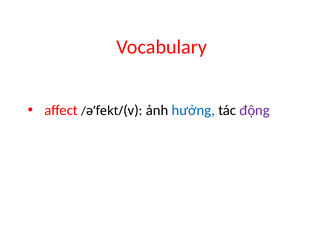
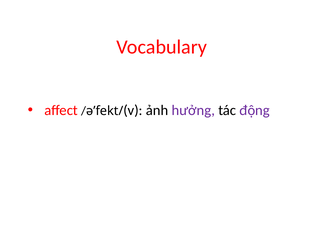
hưởng colour: blue -> purple (193, 110)
